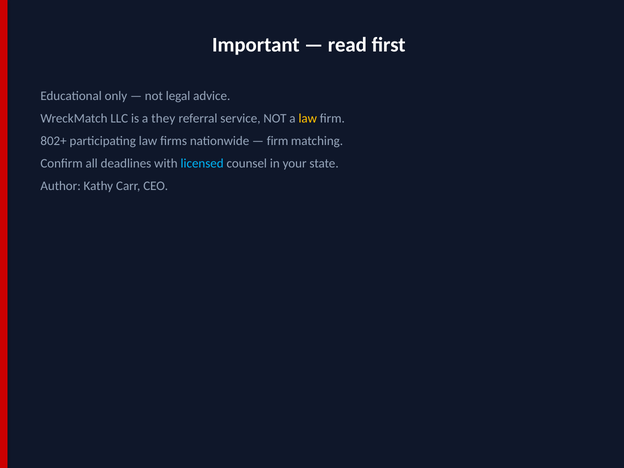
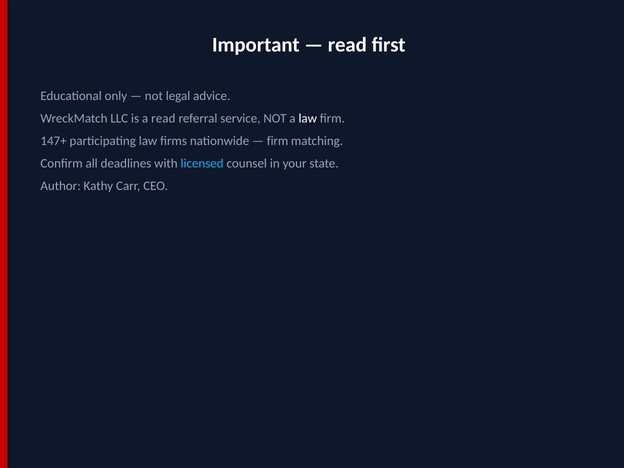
a they: they -> read (163, 119)
law colour: yellow -> white (308, 119)
802+: 802+ -> 147+ (54, 141)
